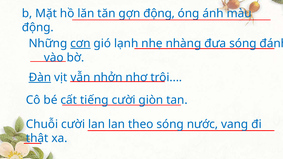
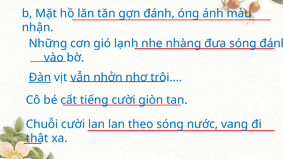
gợn động: động -> đánh (159, 13)
động: động -> nhận (38, 28)
cơn underline: present -> none (80, 43)
